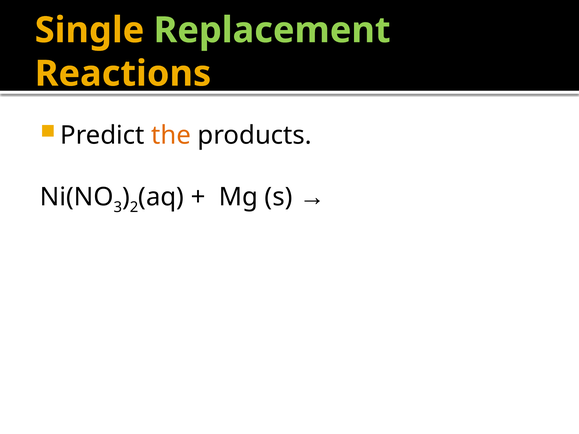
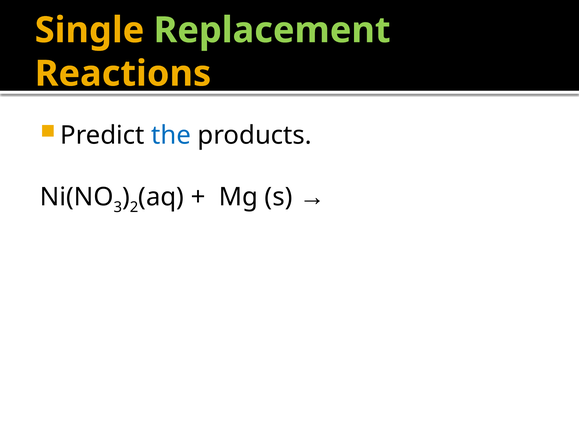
the colour: orange -> blue (171, 135)
